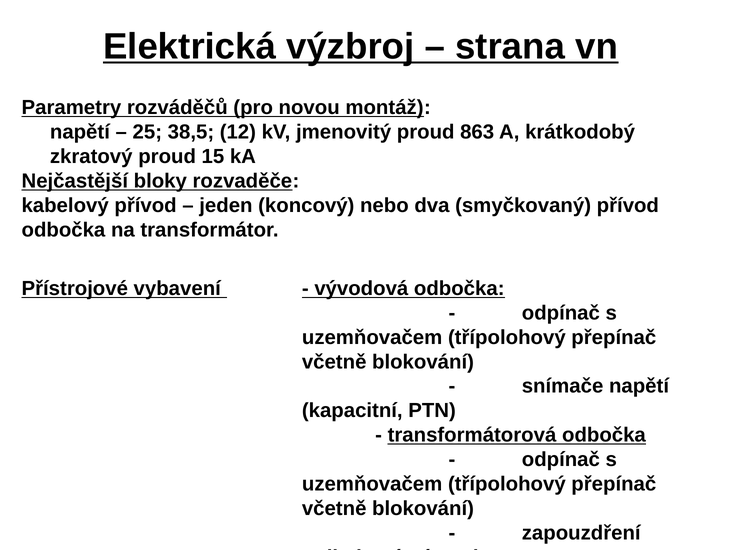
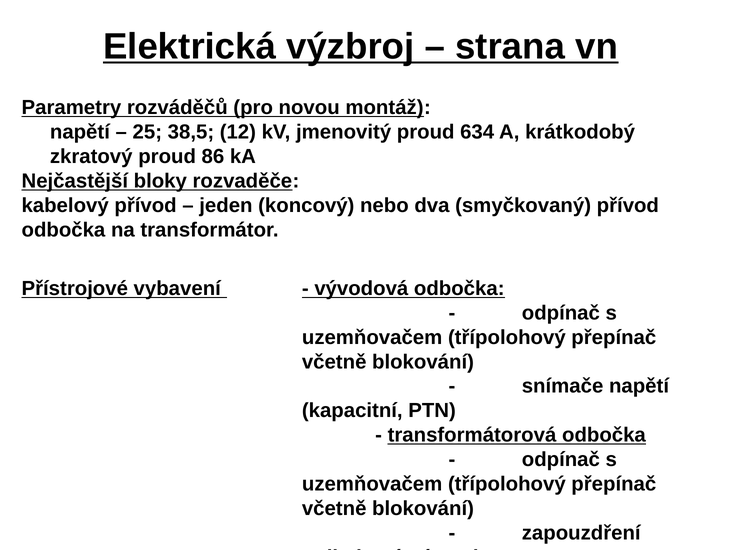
863: 863 -> 634 (477, 132)
15: 15 -> 86 (213, 156)
